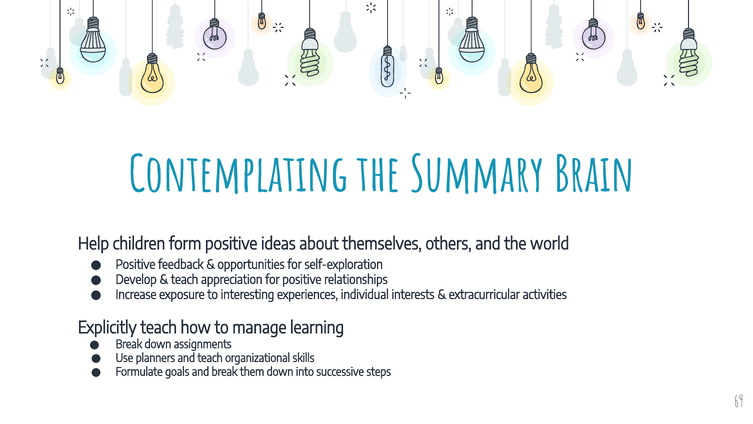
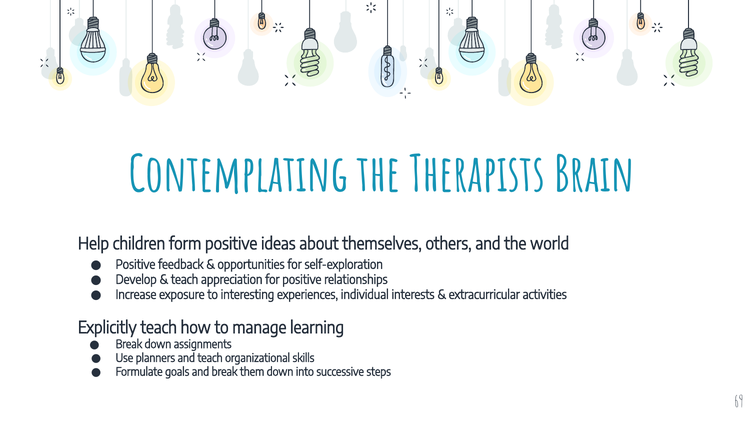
Summary: Summary -> Therapists (477, 175)
